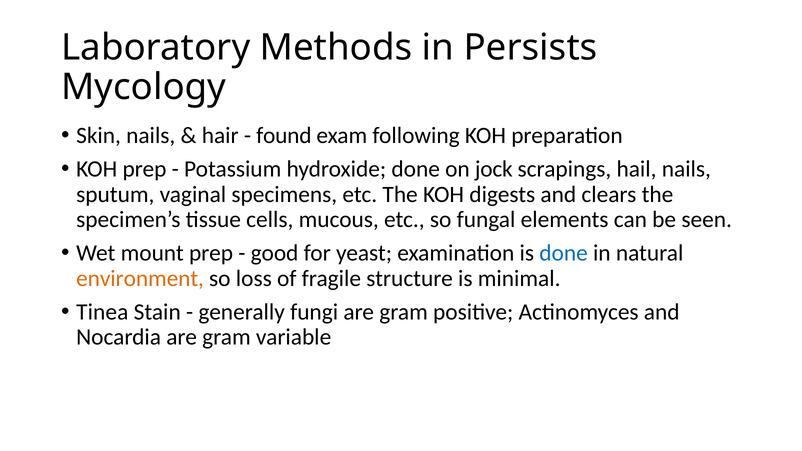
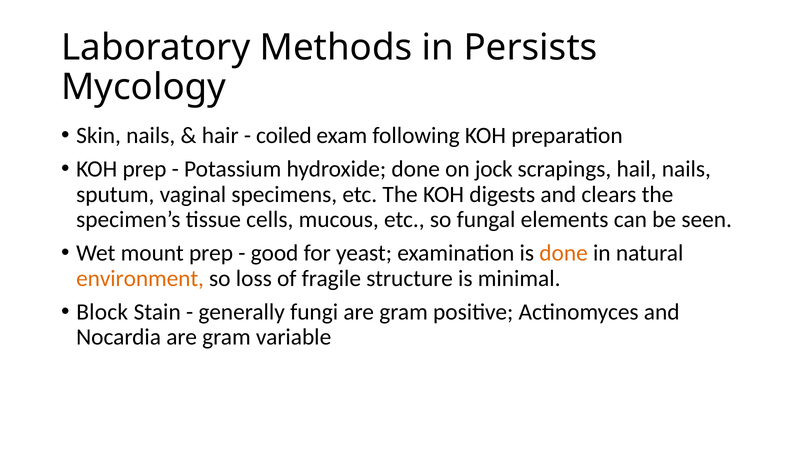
found: found -> coiled (284, 136)
done colour: blue -> orange (564, 253)
Tinea: Tinea -> Block (102, 312)
